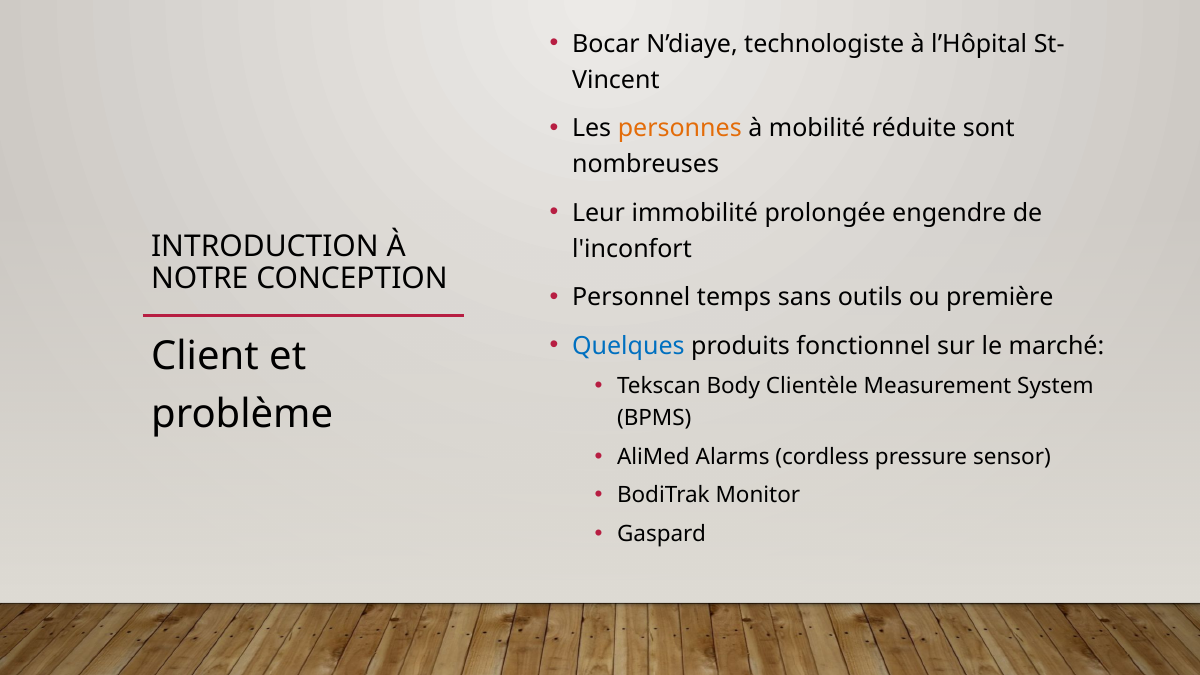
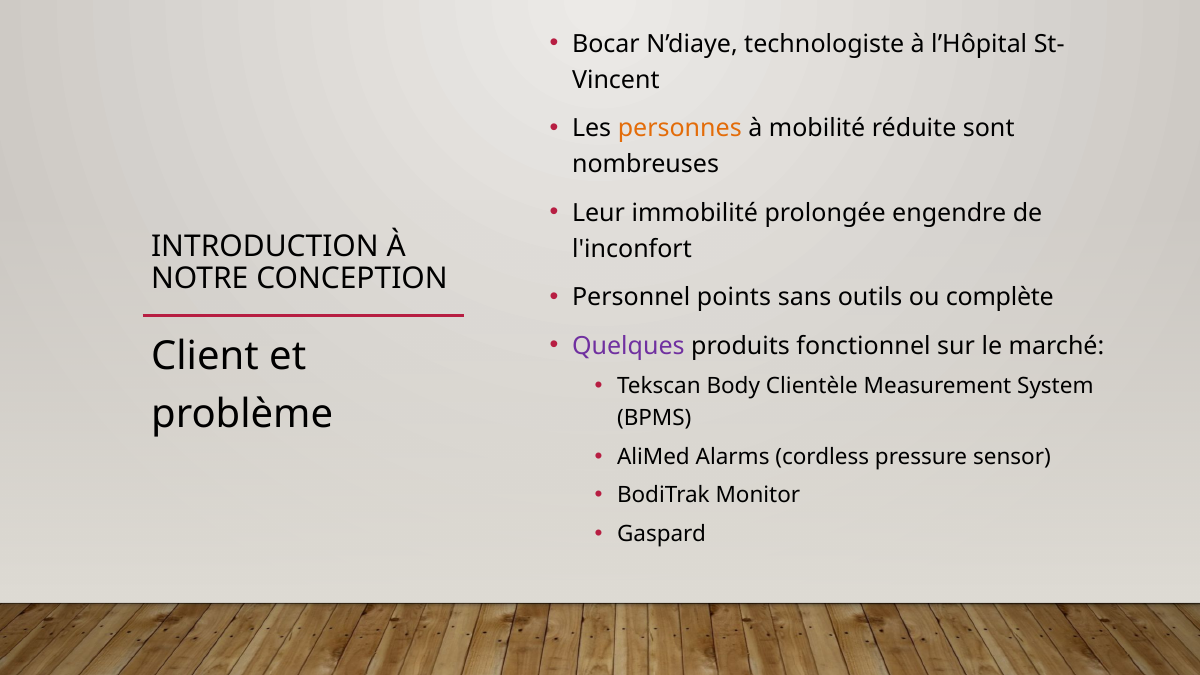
temps: temps -> points (734, 297)
première: première -> complète (1000, 297)
Quelques colour: blue -> purple (628, 346)
